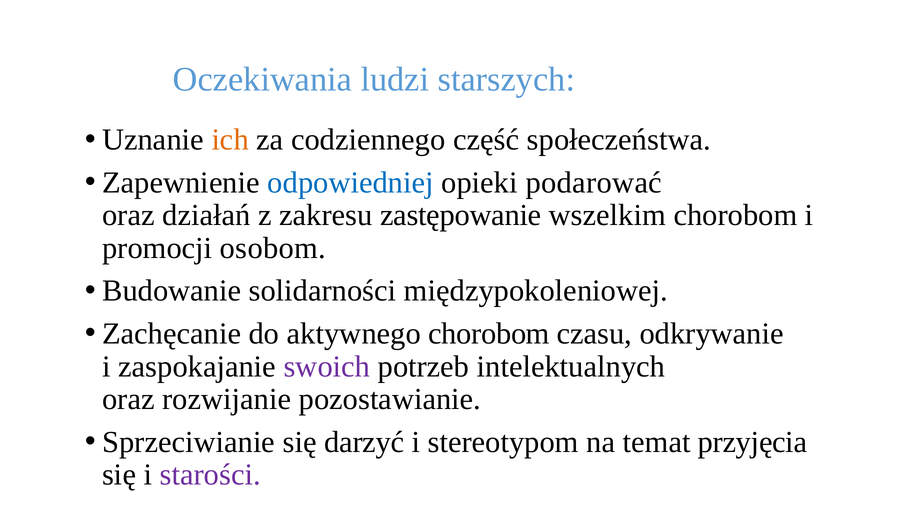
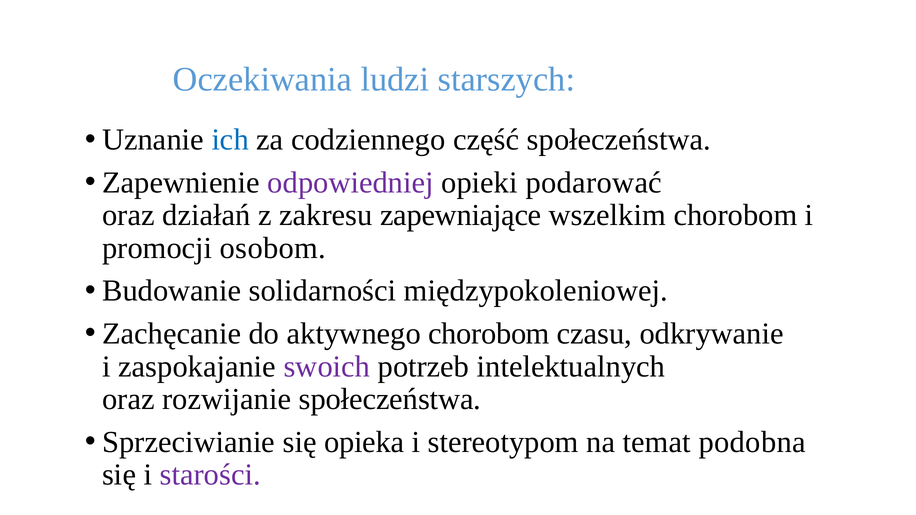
ich colour: orange -> blue (230, 140)
odpowiedniej colour: blue -> purple (351, 183)
zastępowanie: zastępowanie -> zapewniające (461, 216)
rozwijanie pozostawianie: pozostawianie -> społeczeństwa (390, 400)
darzyć: darzyć -> opieka (364, 442)
przyjęcia: przyjęcia -> podobna (752, 442)
